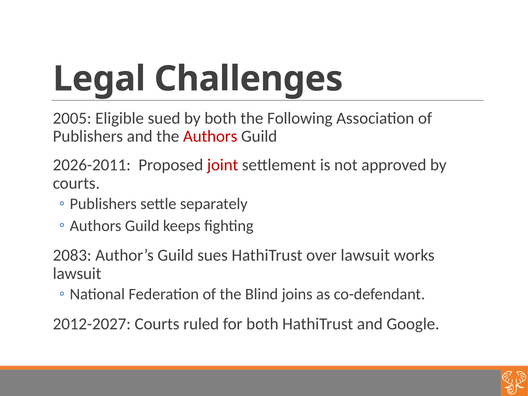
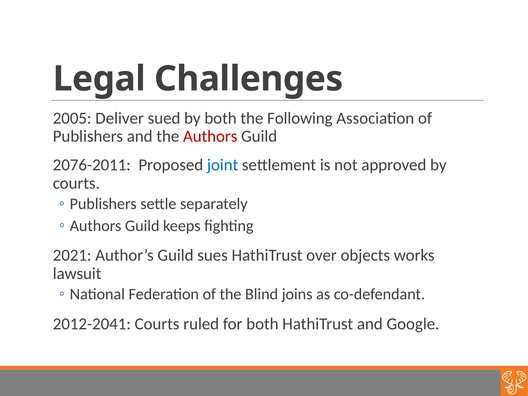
Eligible: Eligible -> Deliver (120, 118)
2026-2011: 2026-2011 -> 2076-2011 (92, 165)
joint colour: red -> blue (223, 165)
2083: 2083 -> 2021 (72, 255)
over lawsuit: lawsuit -> objects (365, 255)
2012-2027: 2012-2027 -> 2012-2041 (92, 324)
